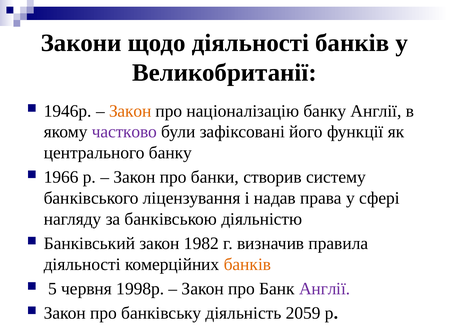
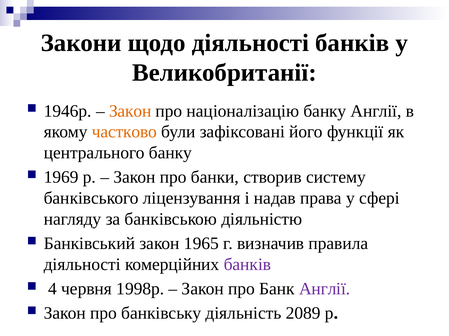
частково colour: purple -> orange (124, 132)
1966: 1966 -> 1969 (61, 178)
1982: 1982 -> 1965 (201, 244)
банків colour: orange -> purple (247, 265)
5: 5 -> 4 (53, 289)
2059: 2059 -> 2089 (303, 314)
